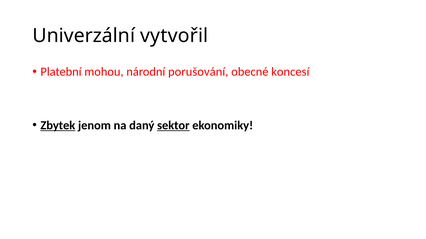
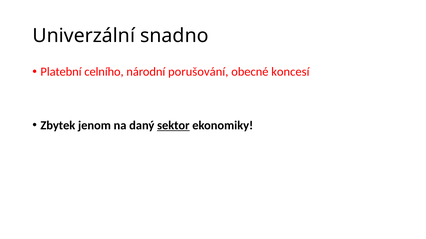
vytvořil: vytvořil -> snadno (174, 36)
mohou: mohou -> celního (104, 72)
Zbytek underline: present -> none (58, 126)
